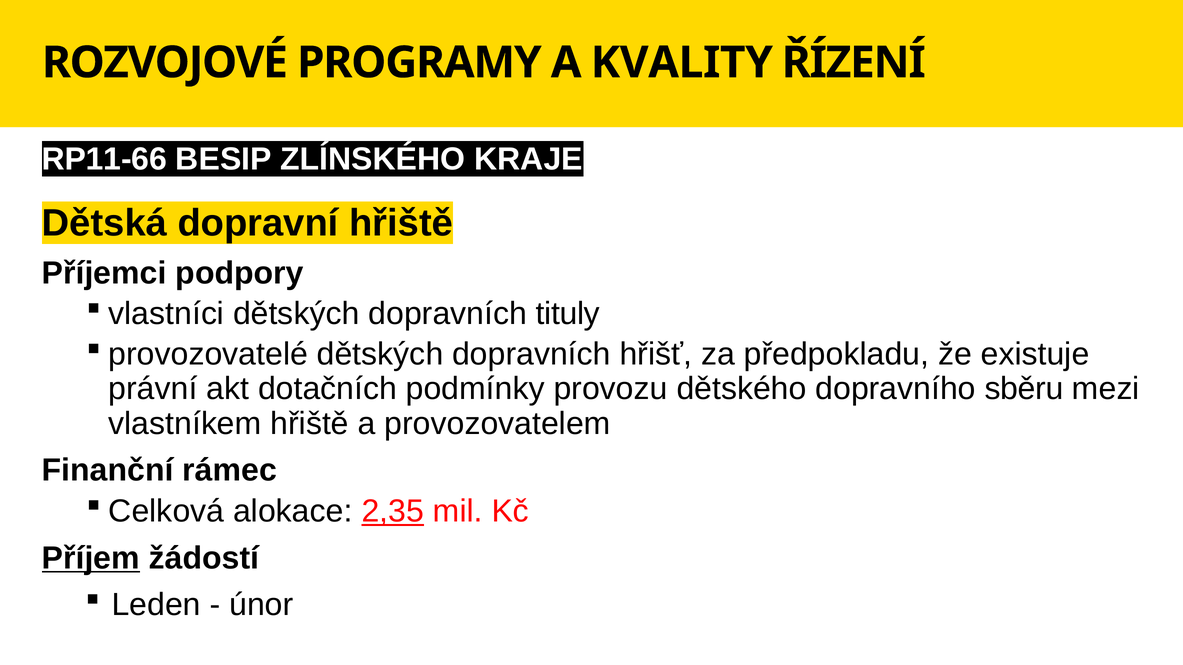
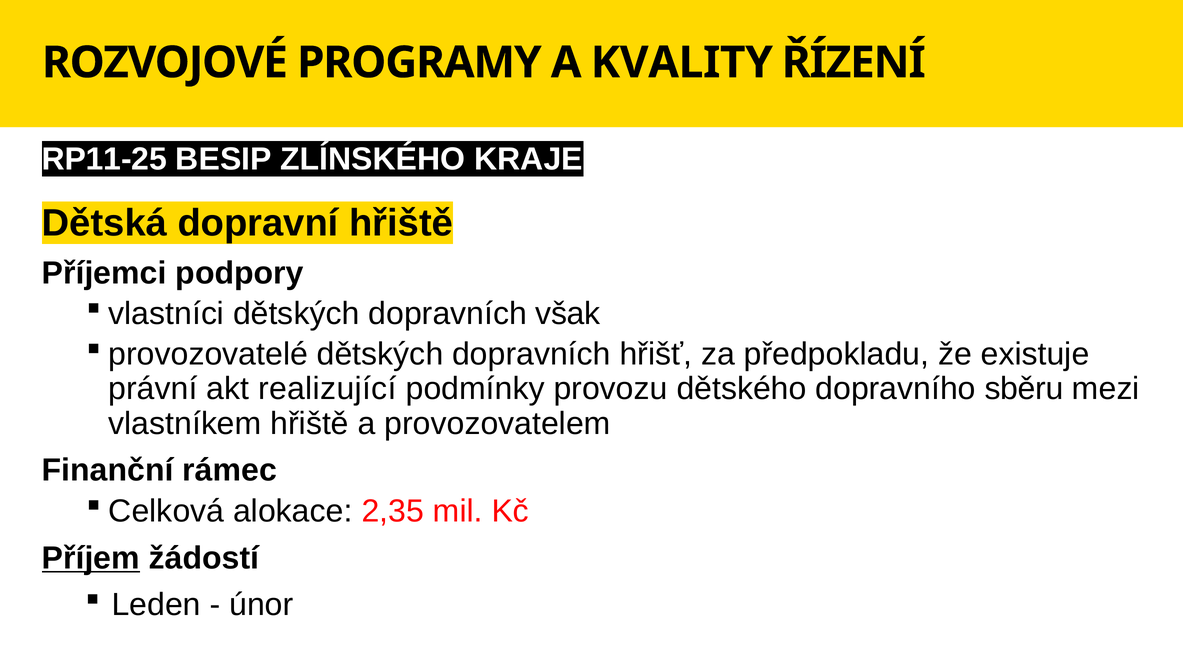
RP11-66: RP11-66 -> RP11-25 (104, 159)
tituly: tituly -> však (568, 314)
dotačních: dotačních -> realizující (327, 389)
2,35 underline: present -> none (393, 511)
